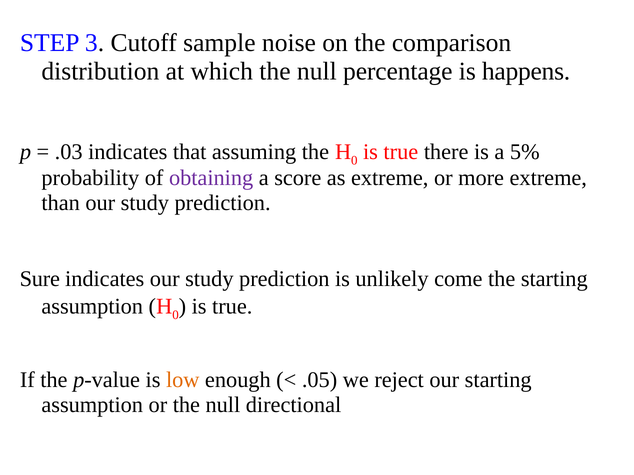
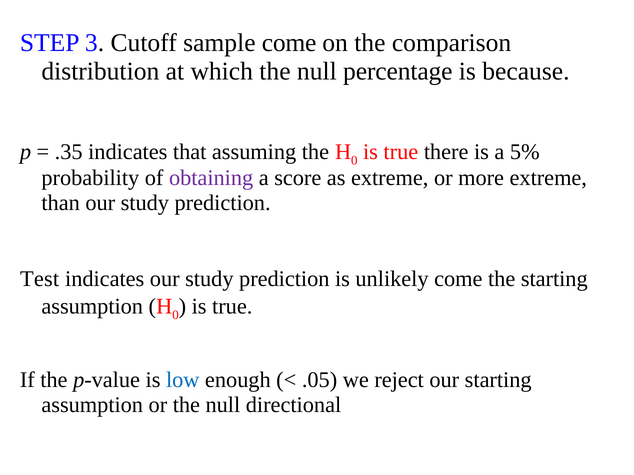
sample noise: noise -> come (289, 43)
happens: happens -> because (526, 72)
.03: .03 -> .35 (69, 152)
Sure: Sure -> Test (40, 279)
low colour: orange -> blue (183, 380)
